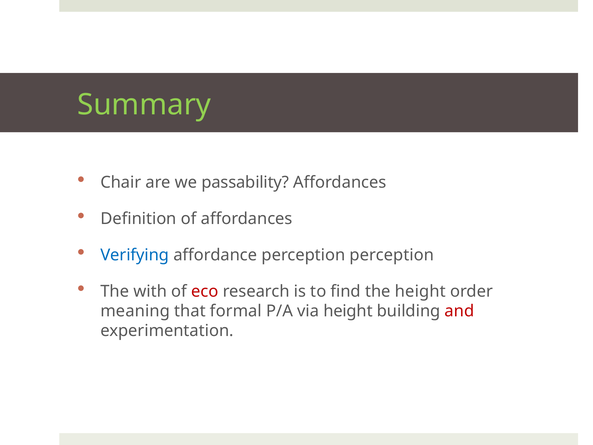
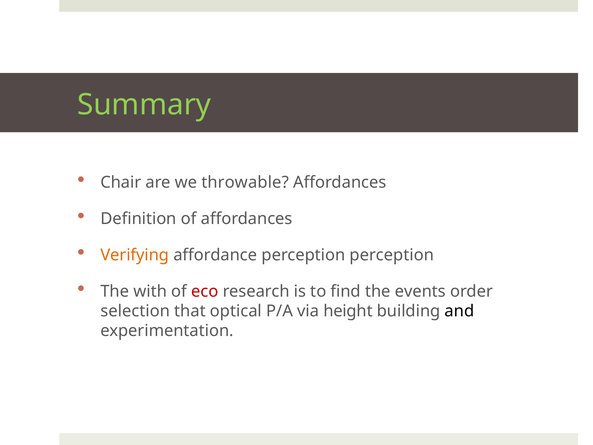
passability: passability -> throwable (245, 182)
Verifying colour: blue -> orange (135, 255)
the height: height -> events (420, 291)
meaning: meaning -> selection (135, 311)
formal: formal -> optical (236, 311)
and colour: red -> black (459, 311)
